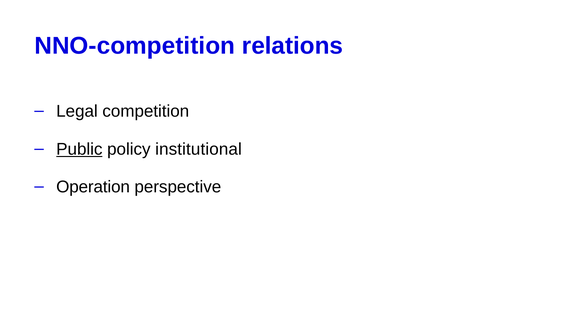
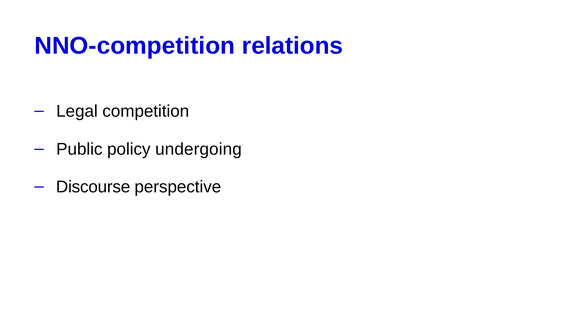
Public underline: present -> none (79, 149)
institutional: institutional -> undergoing (198, 149)
Operation: Operation -> Discourse (93, 187)
